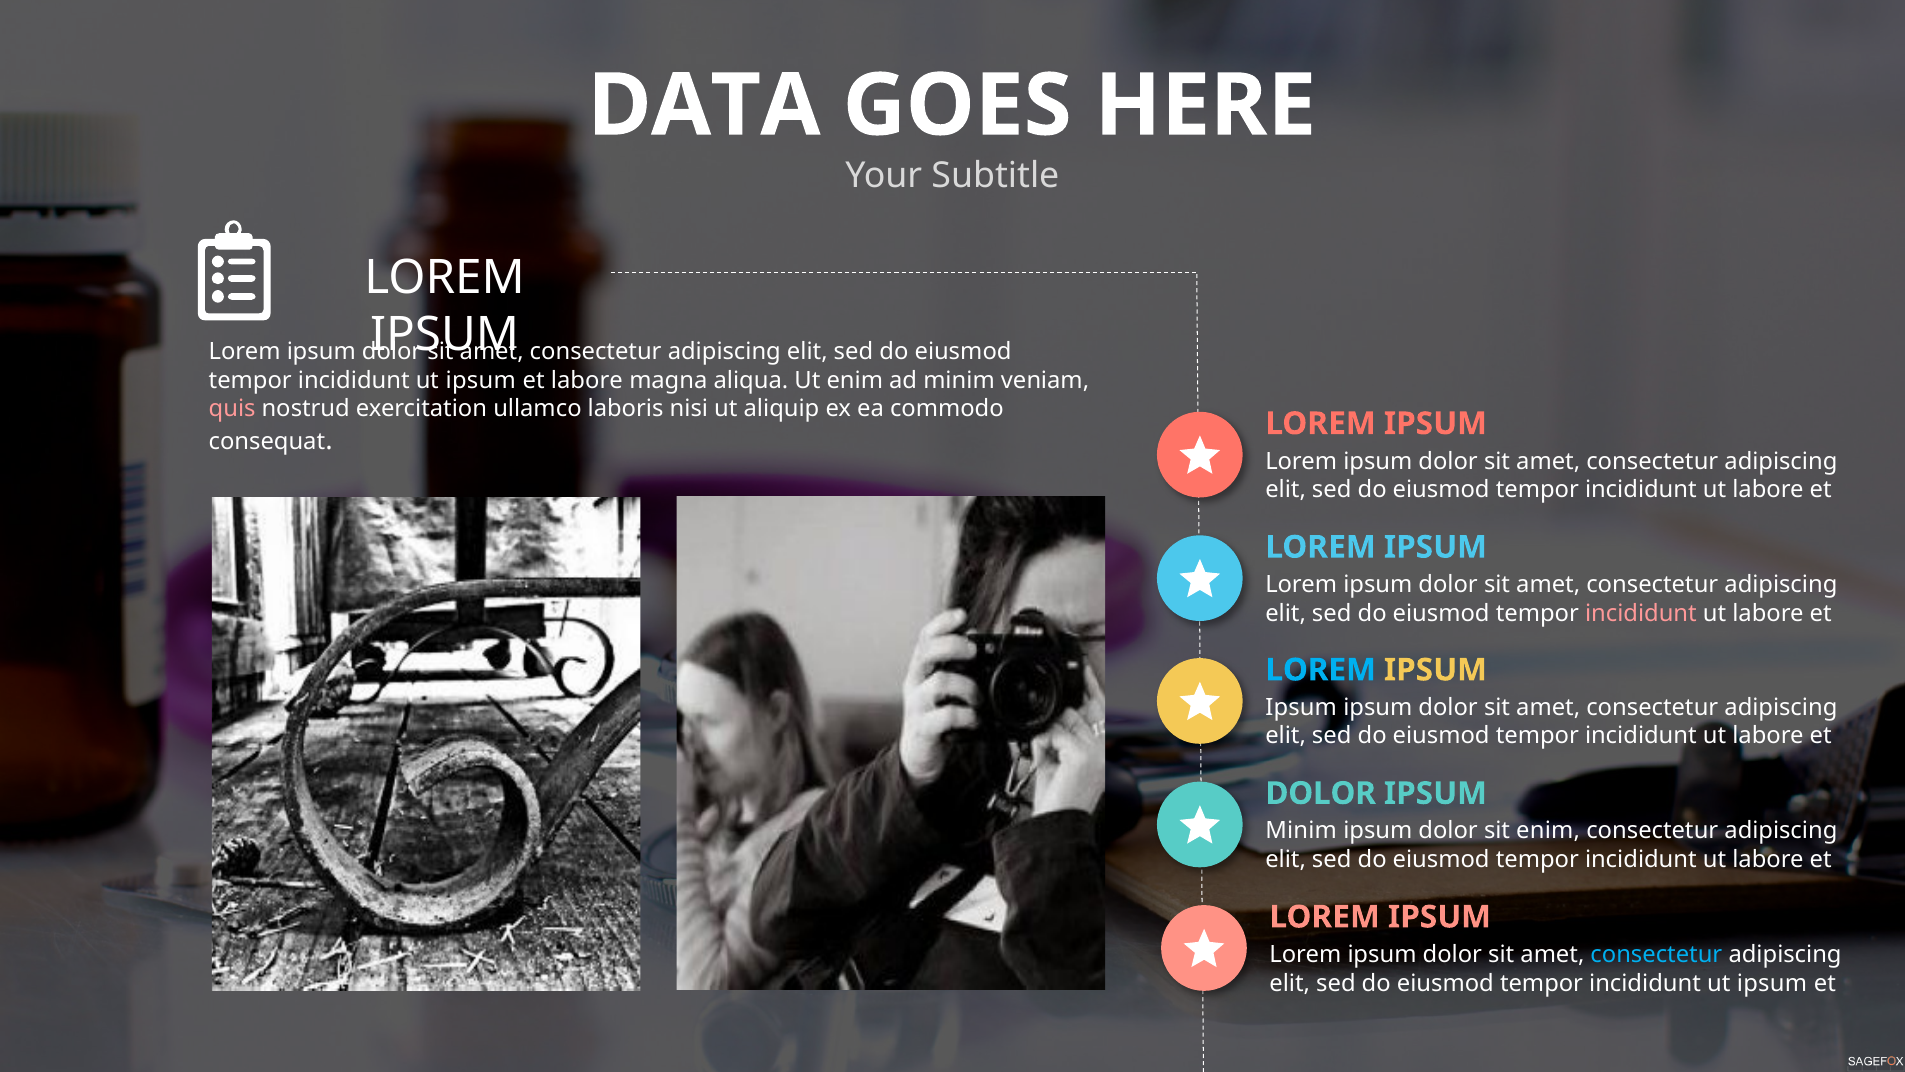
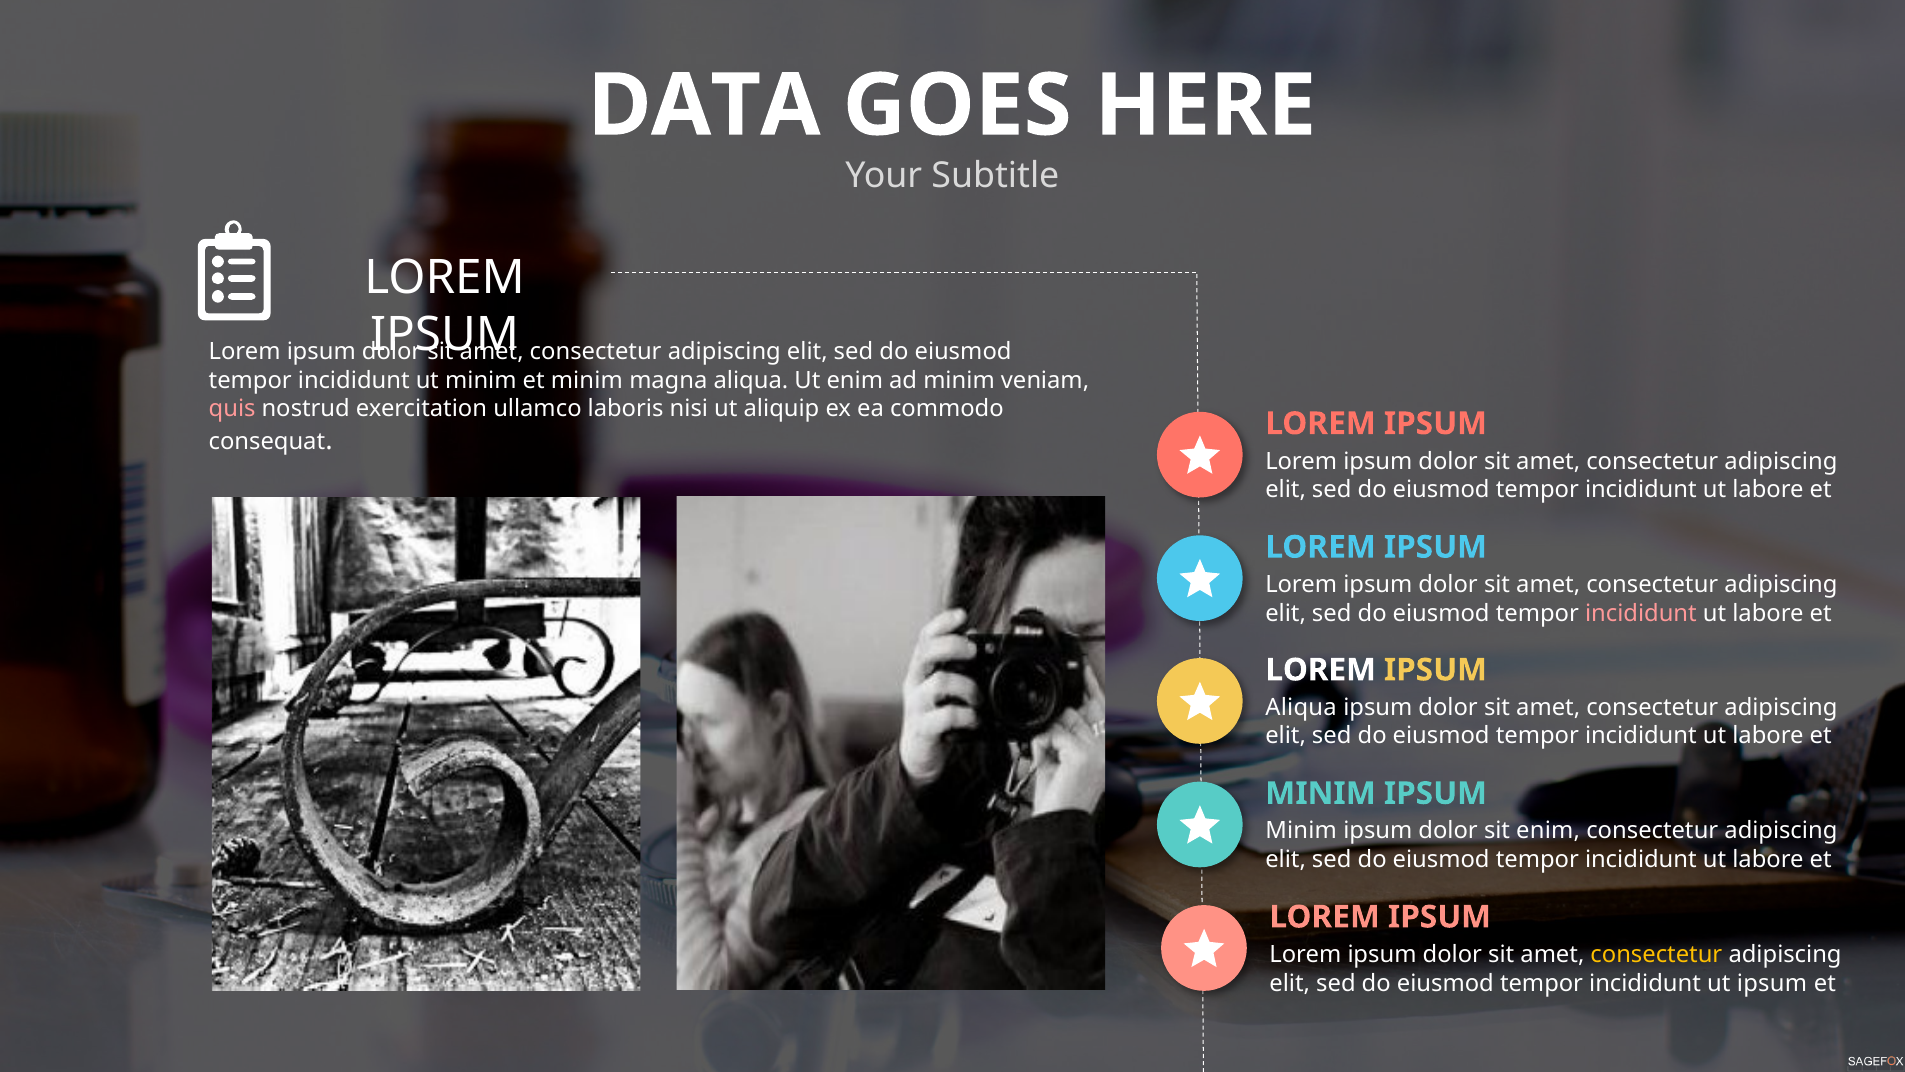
ipsum: ipsum -> minim (481, 380)
labore: labore -> minim (587, 380)
LOREM colour: light blue -> white (1321, 670)
Ipsum: Ipsum -> Aliqua (1301, 707)
DOLOR: DOLOR -> MINIM (1320, 793)
consectetur colour: light blue -> yellow (1656, 954)
